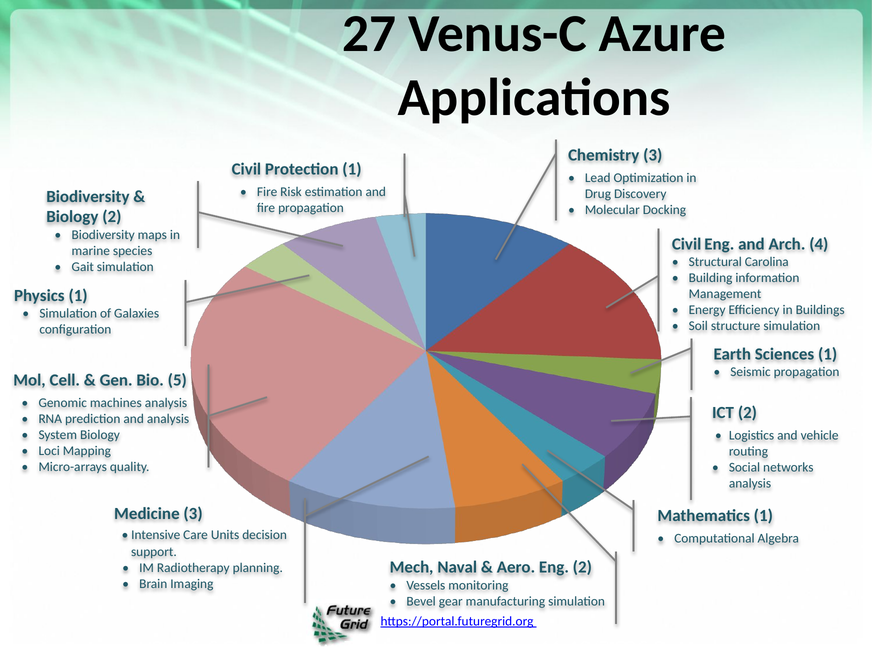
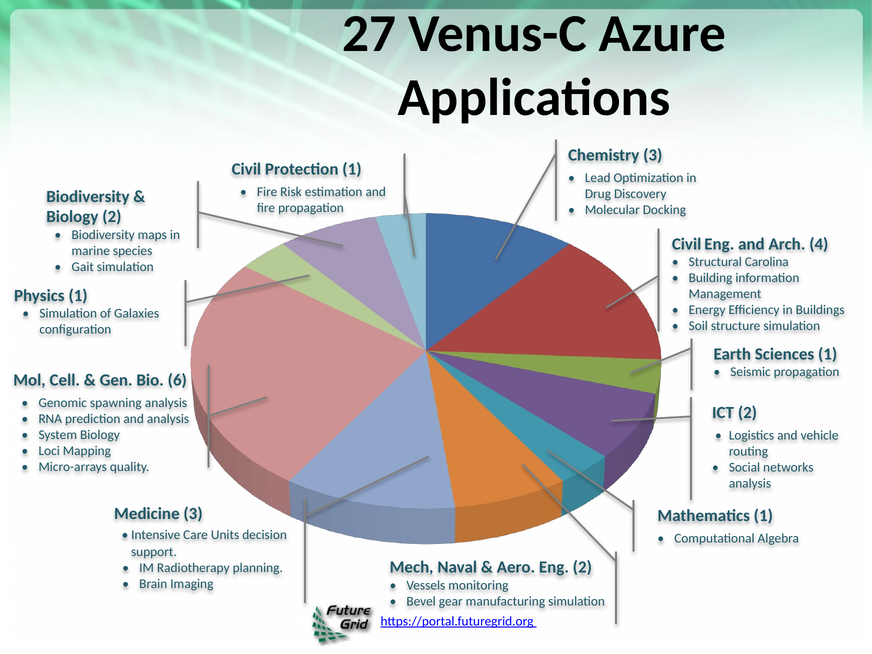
5: 5 -> 6 (177, 380)
machines: machines -> spawning (116, 403)
